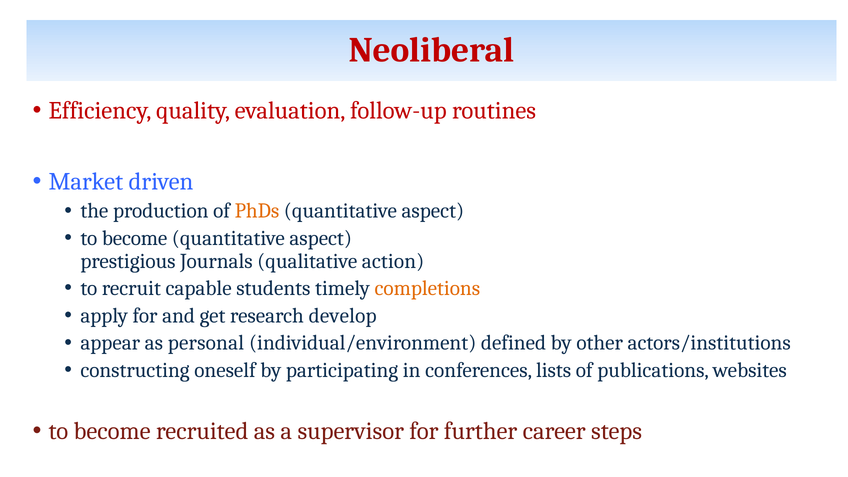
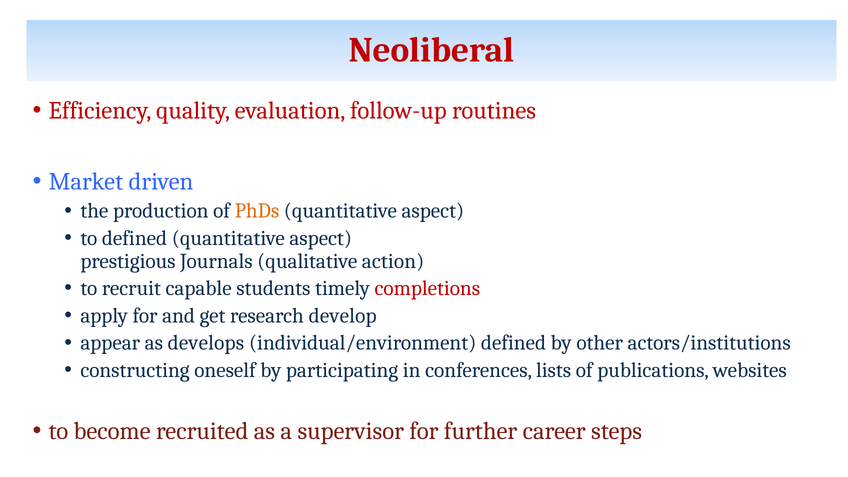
become: become -> defined (135, 238)
completions colour: orange -> red (427, 288)
personal: personal -> develops (206, 343)
